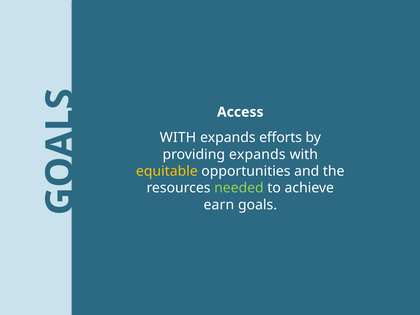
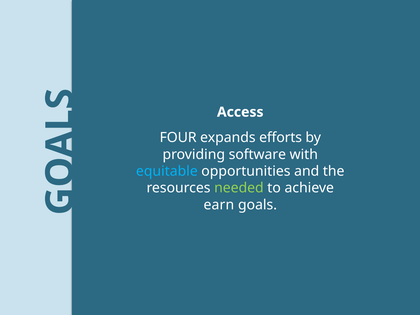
WITH: WITH -> FOUR (178, 138)
providing expands: expands -> software (257, 154)
equitable colour: yellow -> light blue (167, 171)
